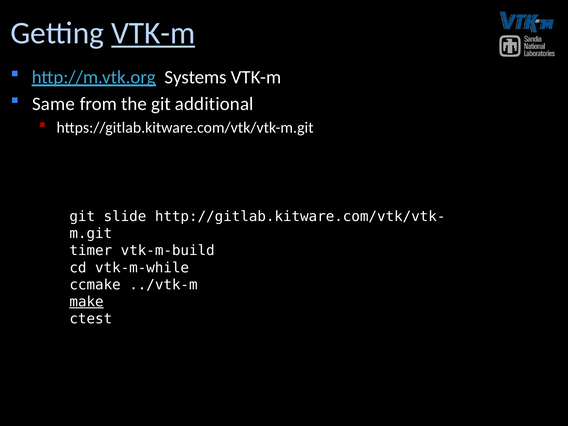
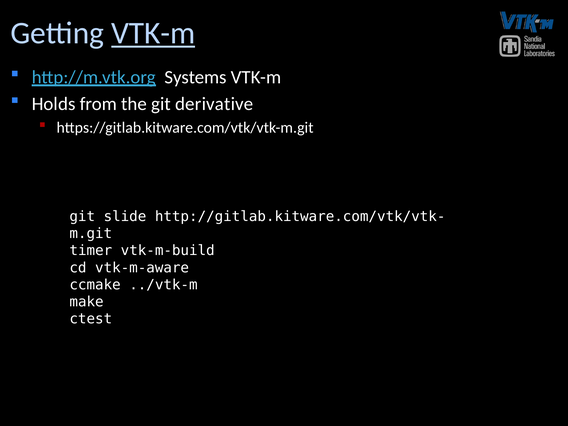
Same: Same -> Holds (54, 104)
additional: additional -> derivative (214, 104)
vtk-m-while: vtk-m-while -> vtk-m-aware (142, 268)
make underline: present -> none (87, 302)
